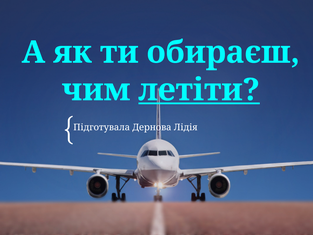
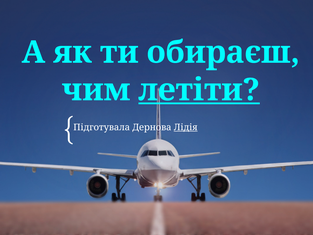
Лідія underline: none -> present (186, 127)
